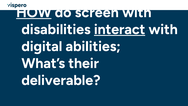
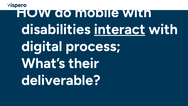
HOW underline: present -> none (34, 12)
screen: screen -> mobile (97, 12)
abilities: abilities -> process (93, 46)
